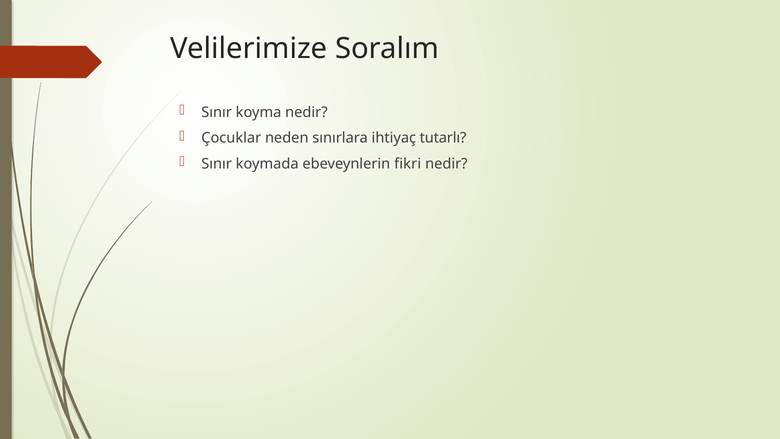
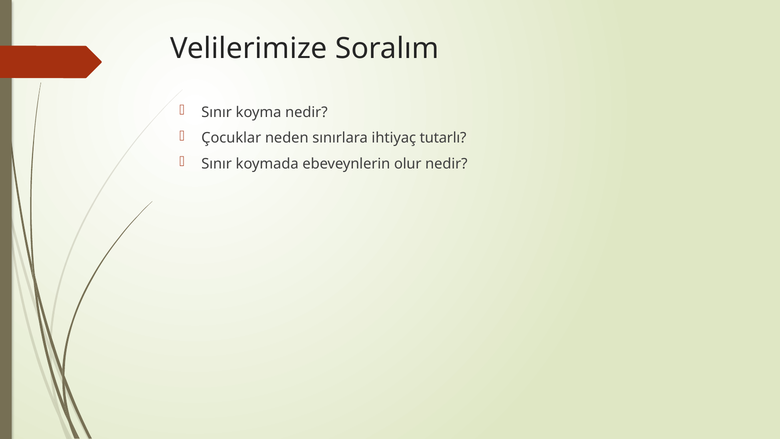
fikri: fikri -> olur (408, 164)
